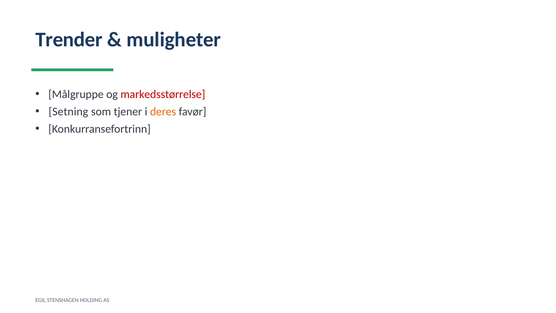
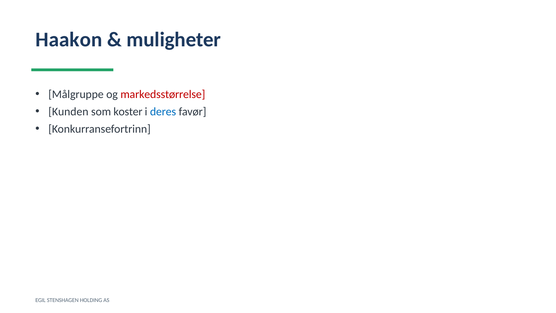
Trender: Trender -> Haakon (69, 40)
Setning: Setning -> Kunden (68, 112)
tjener: tjener -> koster (128, 112)
deres colour: orange -> blue (163, 112)
